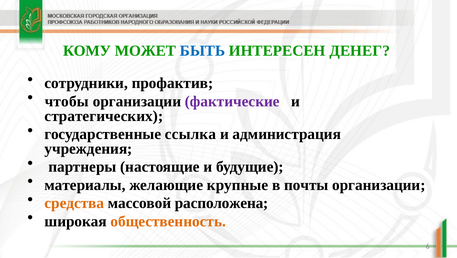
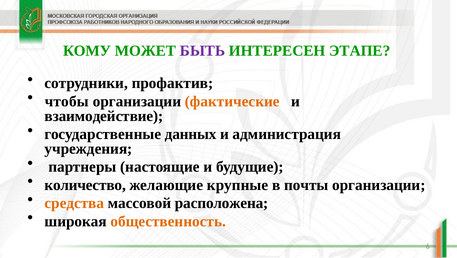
БЫТЬ colour: blue -> purple (203, 51)
ДЕНЕГ: ДЕНЕГ -> ЭТАПЕ (360, 51)
фактические colour: purple -> orange (232, 101)
стратегических: стратегических -> взаимодействие (104, 116)
ссылка: ссылка -> данных (191, 134)
материалы: материалы -> количество (85, 185)
